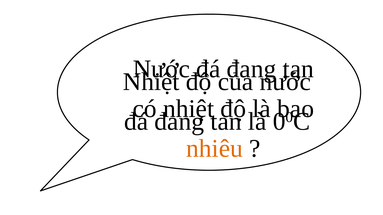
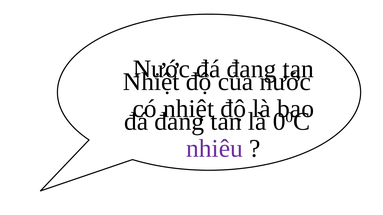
nhiêu colour: orange -> purple (215, 149)
